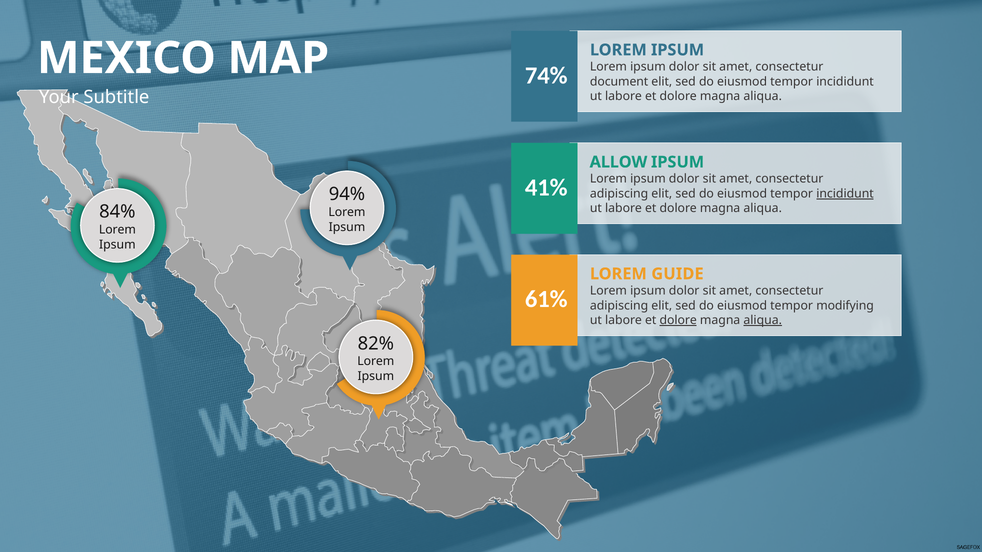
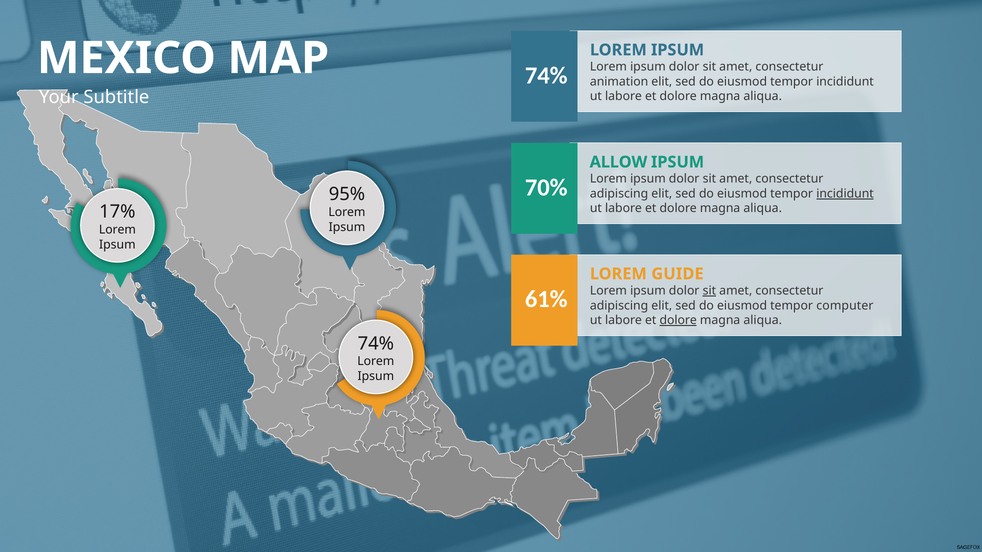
document: document -> animation (619, 82)
41%: 41% -> 70% (546, 188)
94%: 94% -> 95% (347, 195)
84%: 84% -> 17% (117, 212)
sit underline: none -> present (709, 291)
modifying: modifying -> computer (845, 306)
aliqua underline: present -> none (763, 320)
82%: 82% -> 74% (376, 344)
